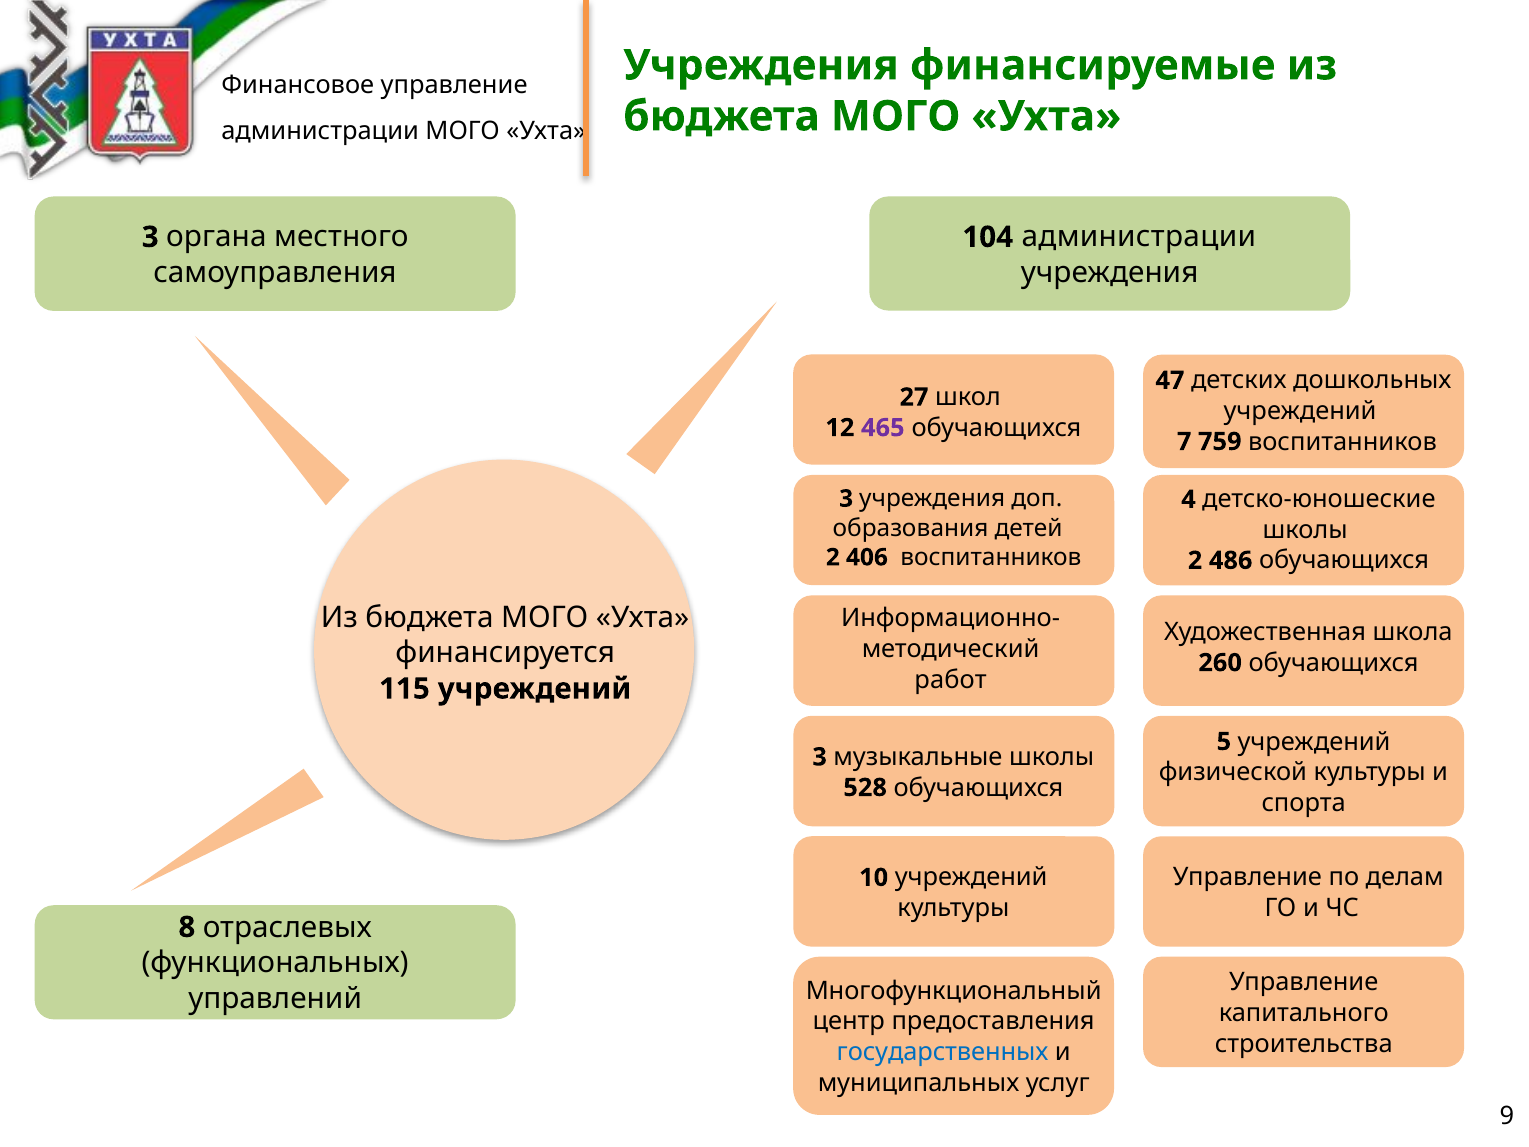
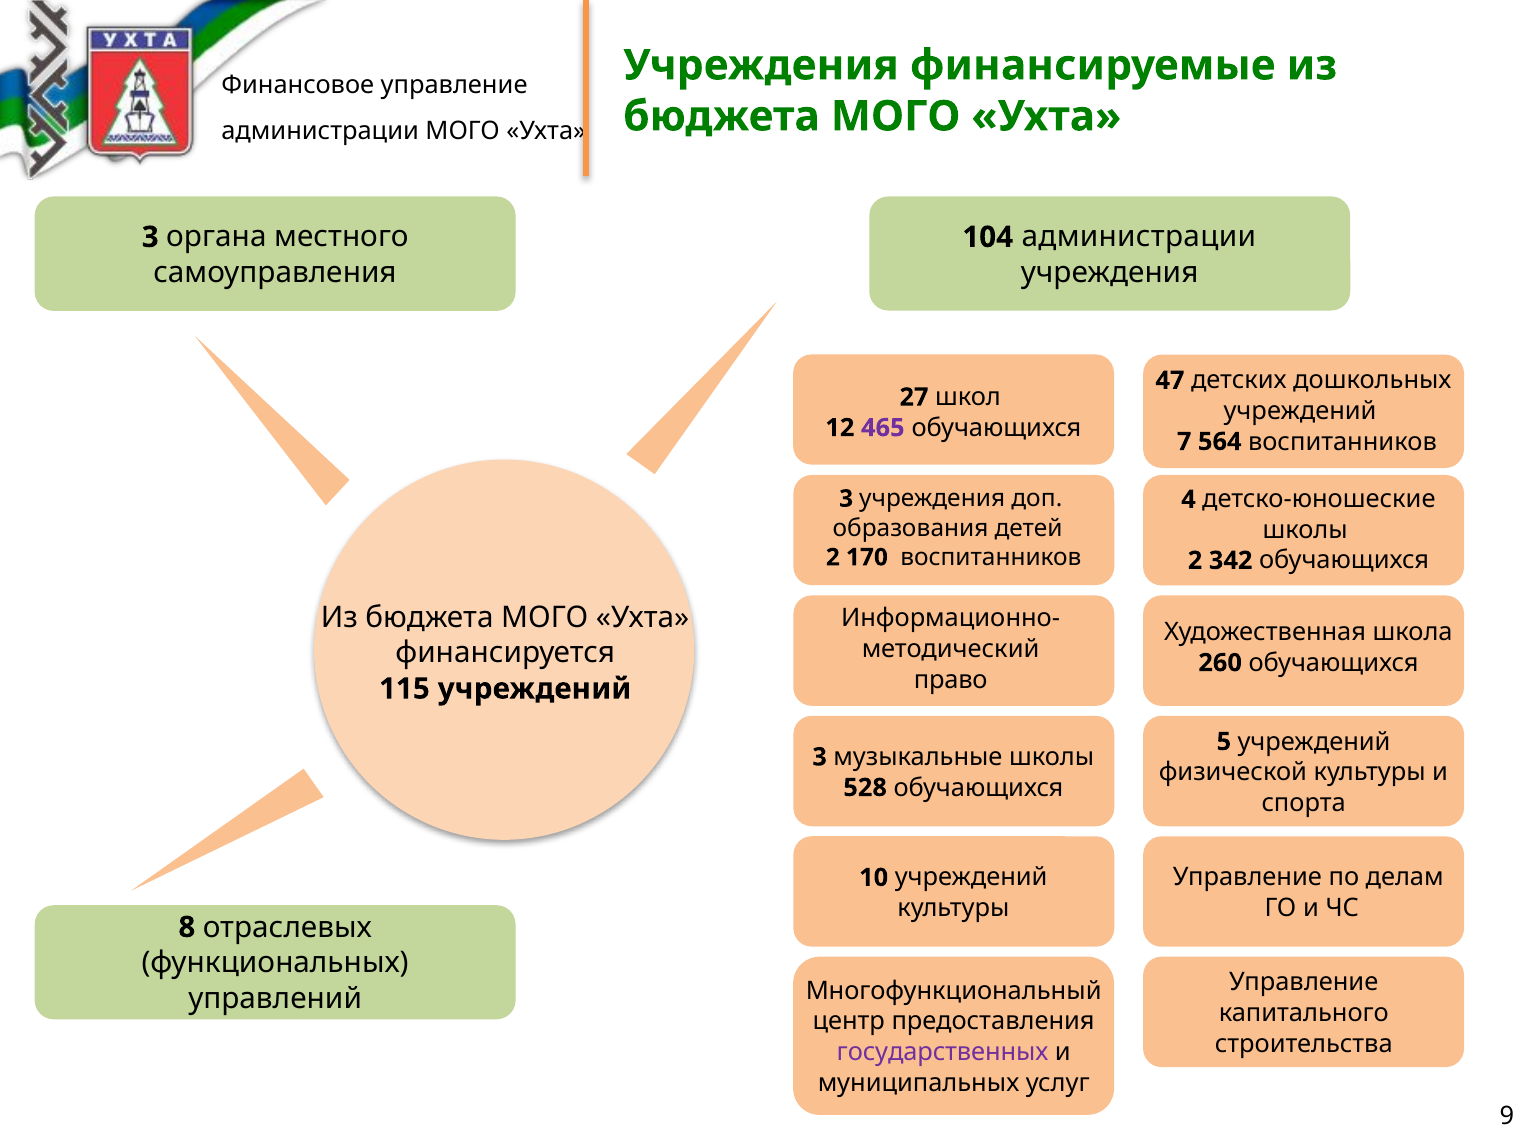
759: 759 -> 564 (1220, 442)
406: 406 -> 170 (867, 557)
486: 486 -> 342 (1231, 560)
работ: работ -> право (951, 679)
государственных colour: blue -> purple (943, 1052)
